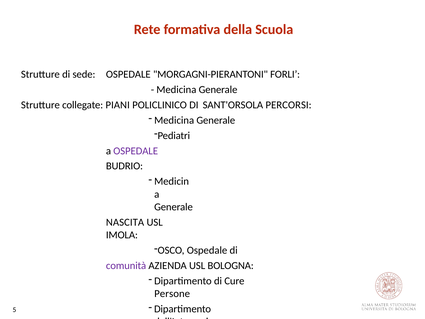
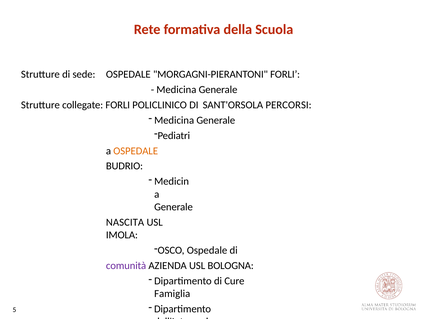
collegate PIANI: PIANI -> FORLI (118, 105)
OSPEDALE colour: purple -> orange (136, 151)
Persone: Persone -> Famiglia (172, 294)
